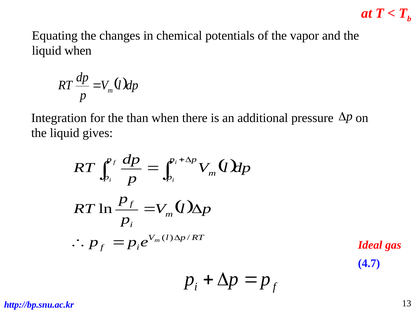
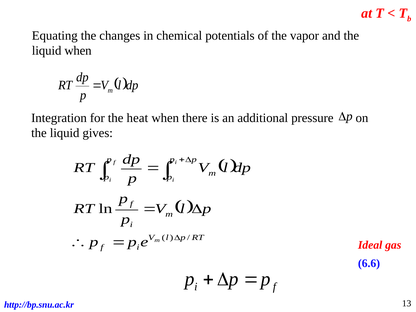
than: than -> heat (137, 118)
4.7: 4.7 -> 6.6 (369, 263)
